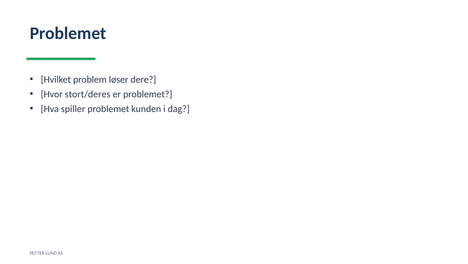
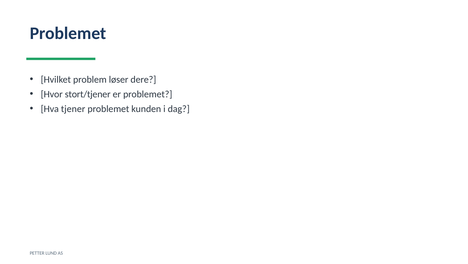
stort/deres: stort/deres -> stort/tjener (88, 94)
spiller: spiller -> tjener (73, 109)
